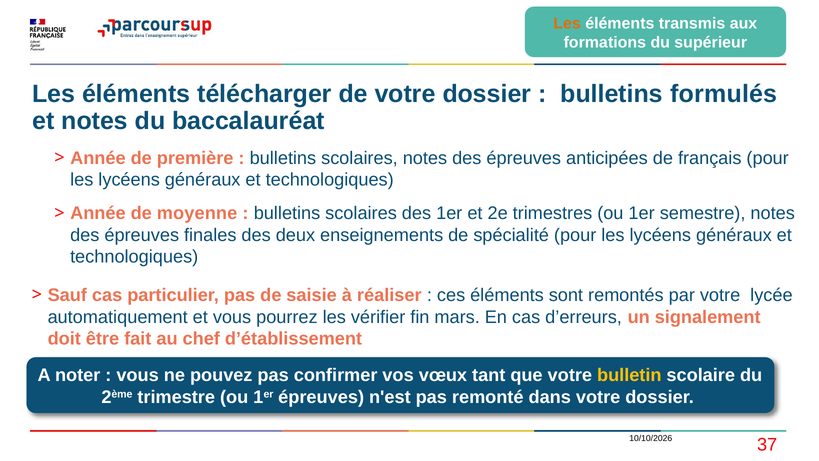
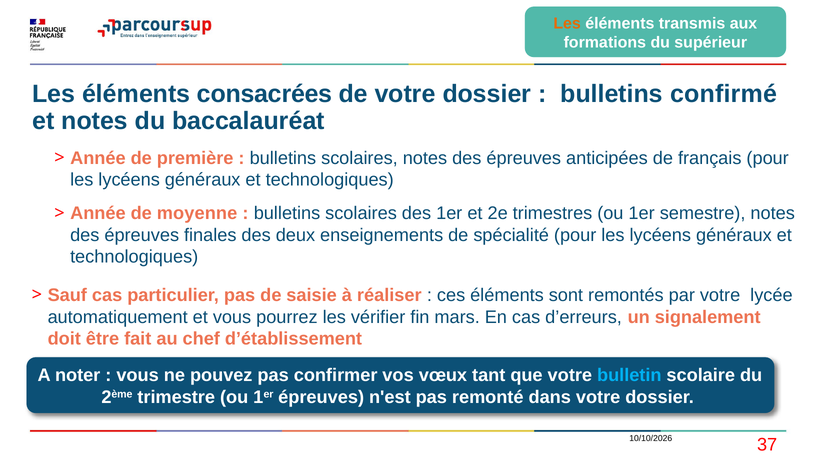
télécharger: télécharger -> consacrées (265, 94)
formulés: formulés -> confirmé (724, 94)
bulletin colour: yellow -> light blue (629, 375)
